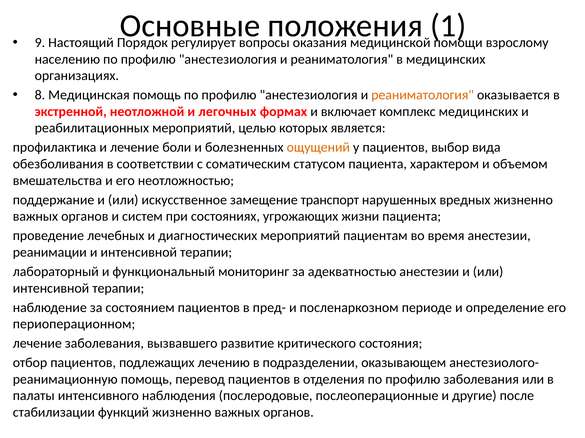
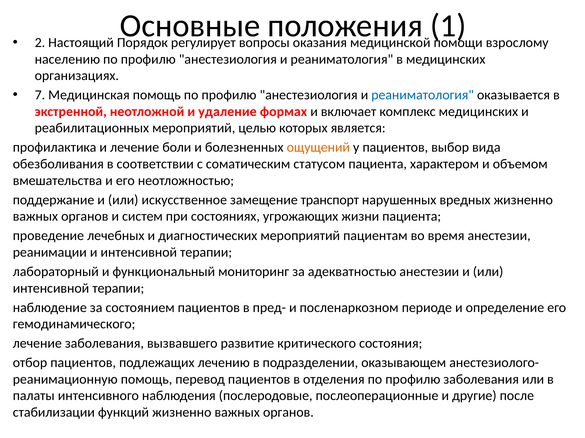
9: 9 -> 2 (40, 43)
8: 8 -> 7 (40, 95)
реаниматология colour: orange -> blue (423, 95)
легочных: легочных -> удаление (227, 112)
периоперационном: периоперационном -> гемодинамического (74, 325)
